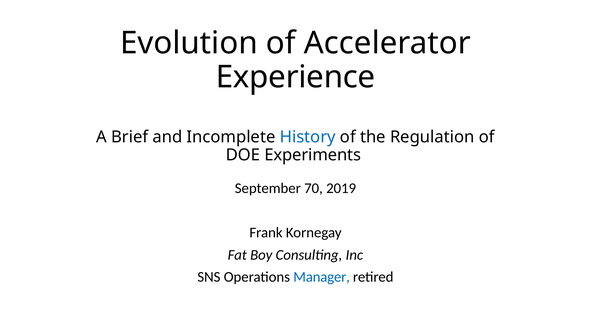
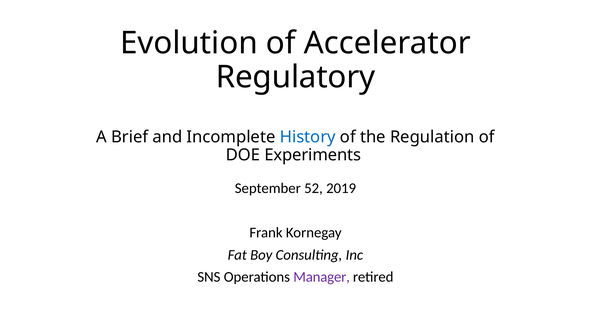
Experience: Experience -> Regulatory (295, 77)
70: 70 -> 52 (313, 188)
Manager colour: blue -> purple (322, 277)
